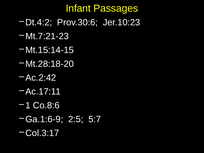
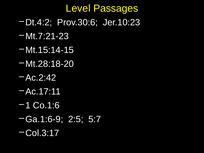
Infant: Infant -> Level (78, 8)
Co.8:6: Co.8:6 -> Co.1:6 (46, 105)
